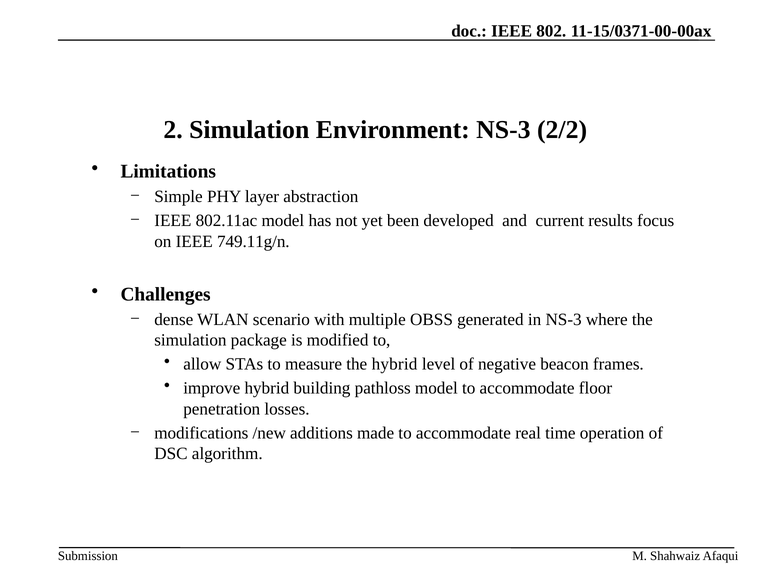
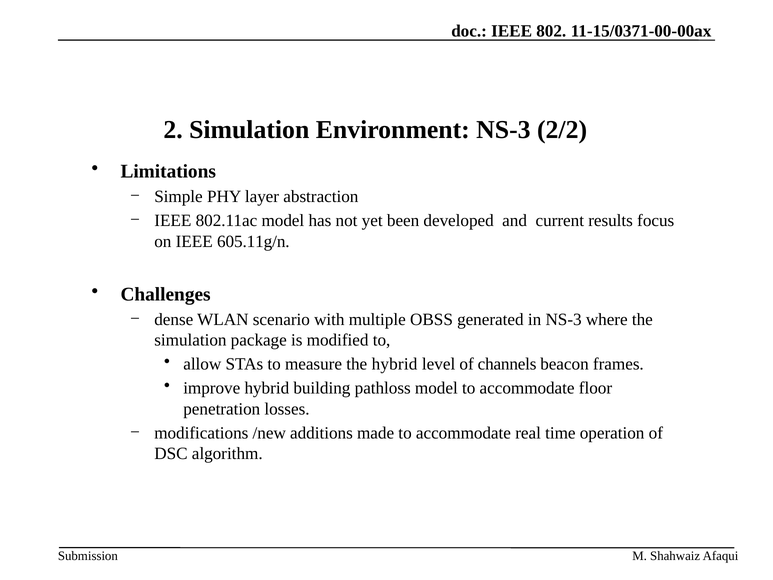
749.11g/n: 749.11g/n -> 605.11g/n (253, 241)
negative: negative -> channels (507, 364)
